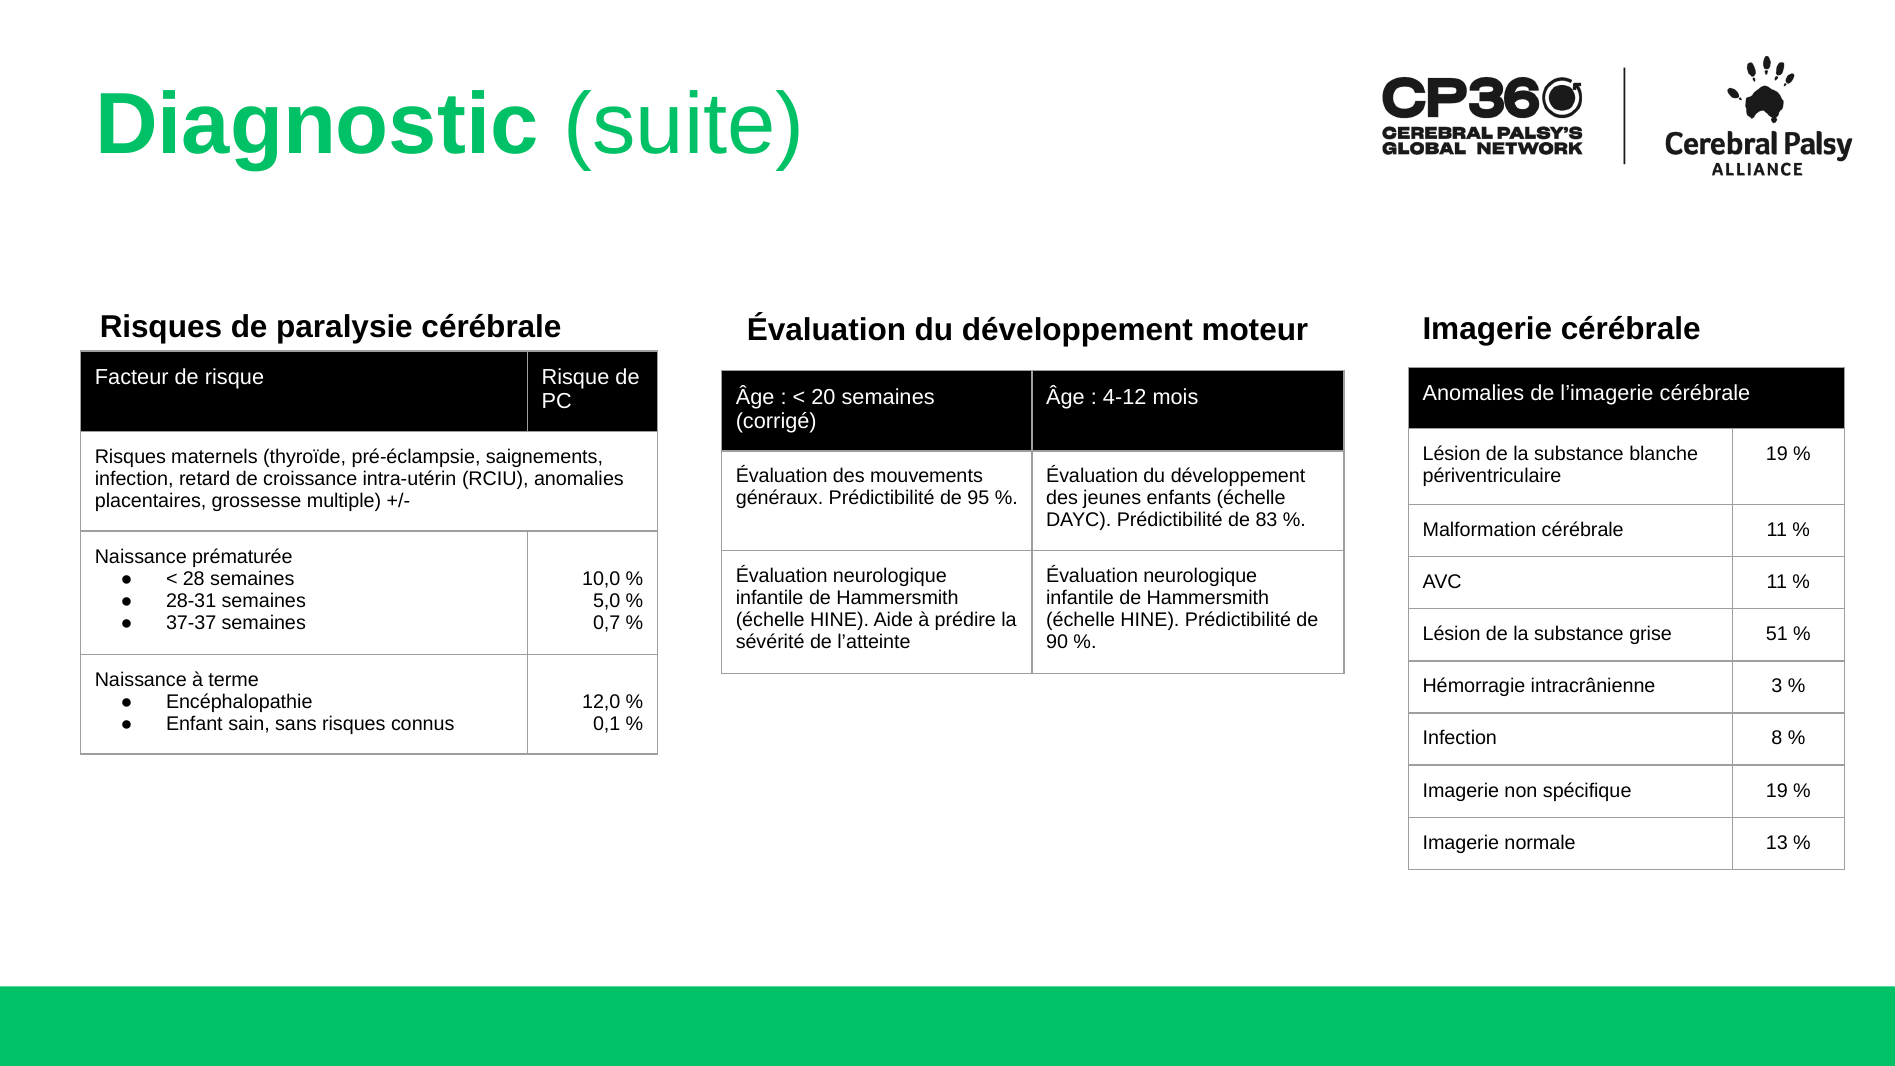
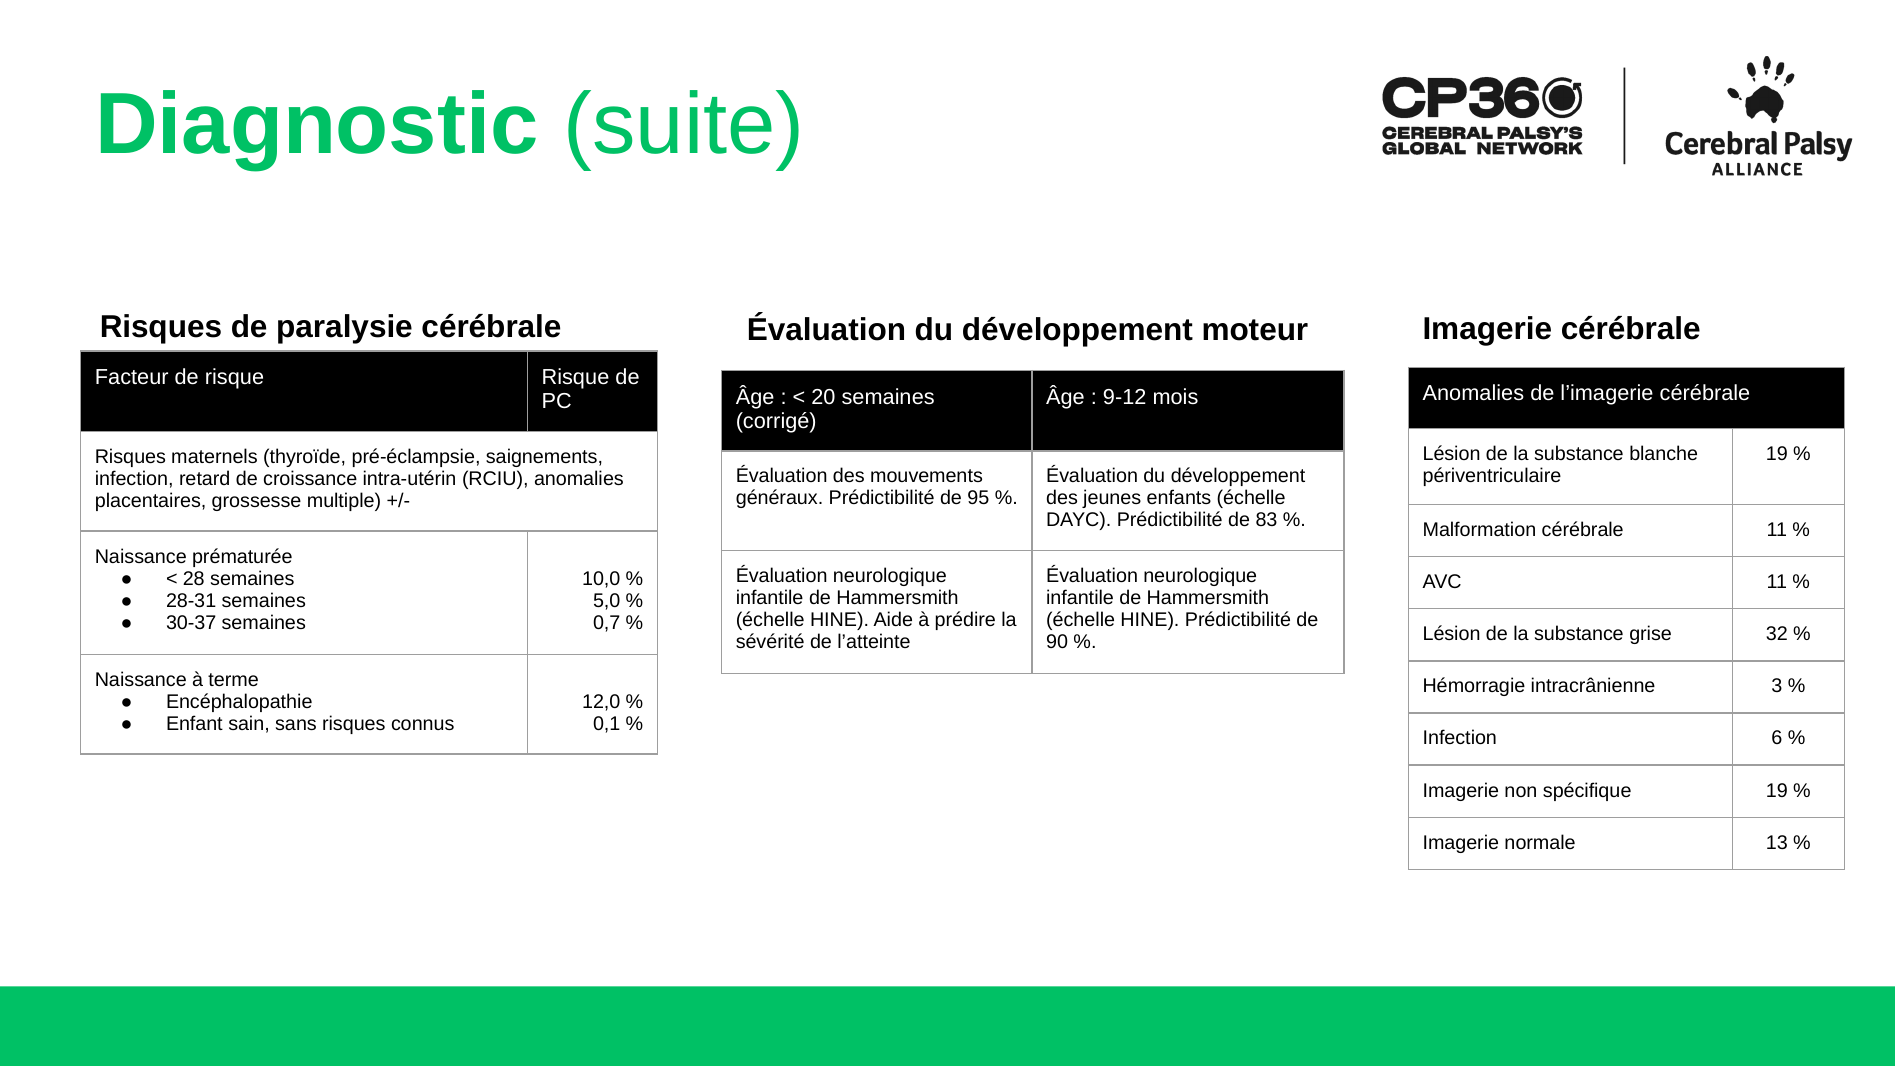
4-12: 4-12 -> 9-12 (1125, 397)
37-37: 37-37 -> 30-37 (191, 623)
51: 51 -> 32 (1777, 634)
8: 8 -> 6 (1777, 738)
